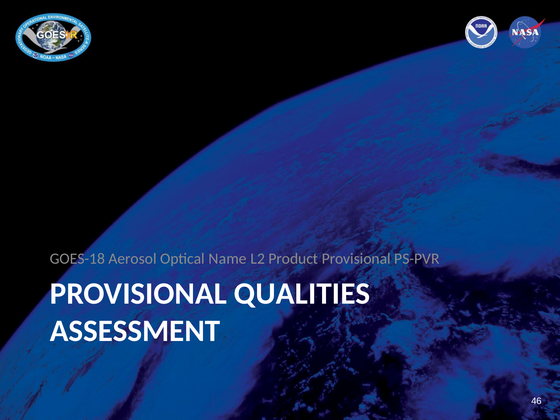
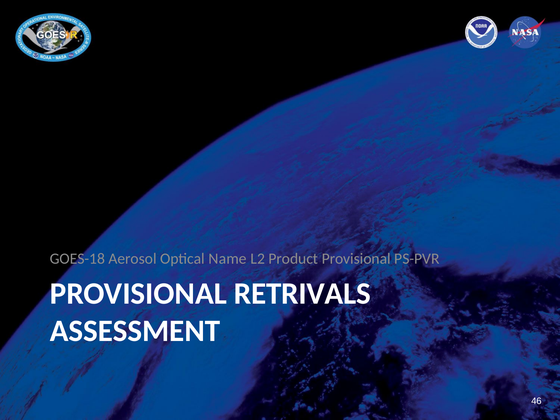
QUALITIES: QUALITIES -> RETRIVALS (302, 294)
